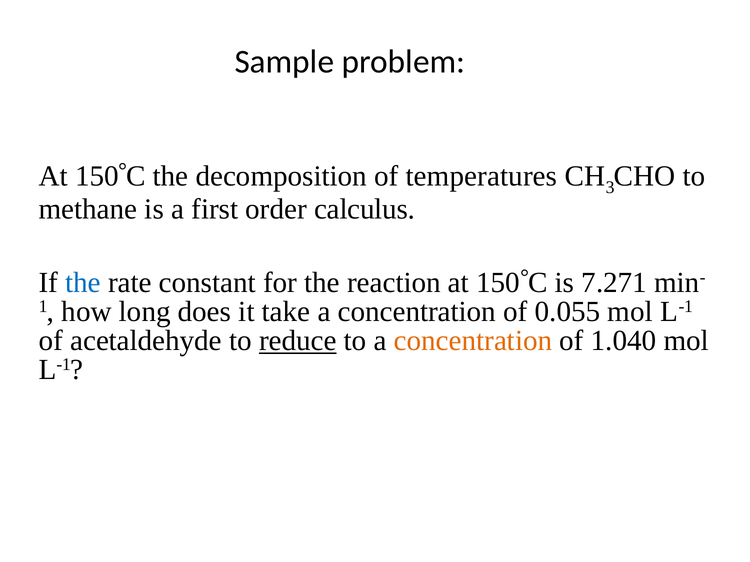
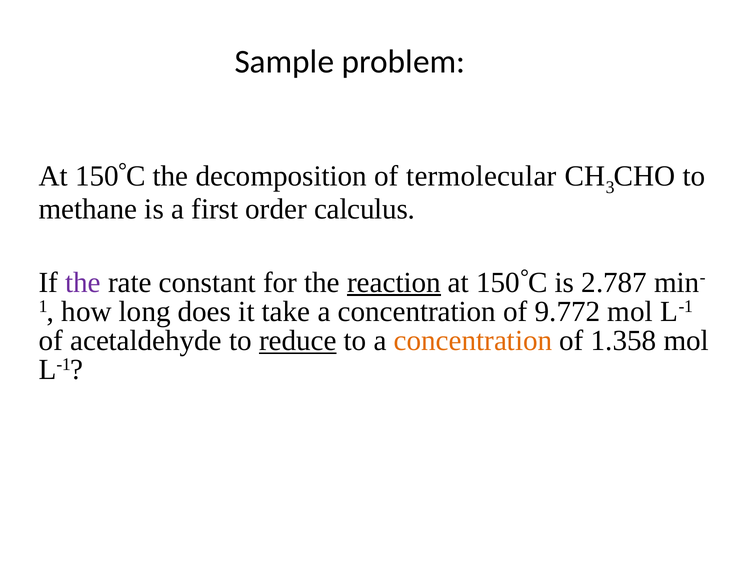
temperatures: temperatures -> termolecular (481, 176)
the colour: blue -> purple (83, 283)
reaction underline: none -> present (394, 283)
7.271: 7.271 -> 2.787 (614, 283)
0.055: 0.055 -> 9.772 (568, 312)
1.040: 1.040 -> 1.358 (624, 341)
